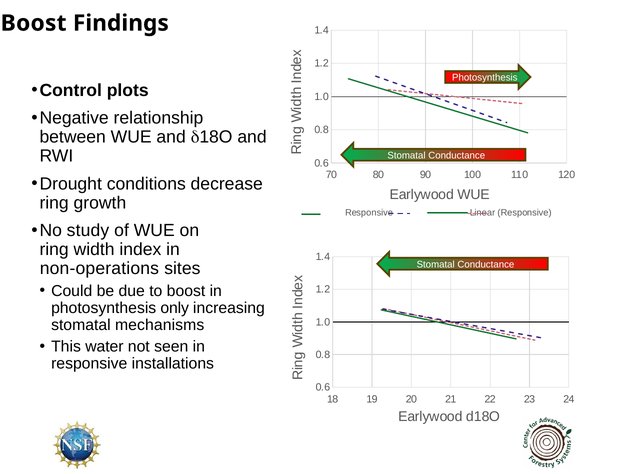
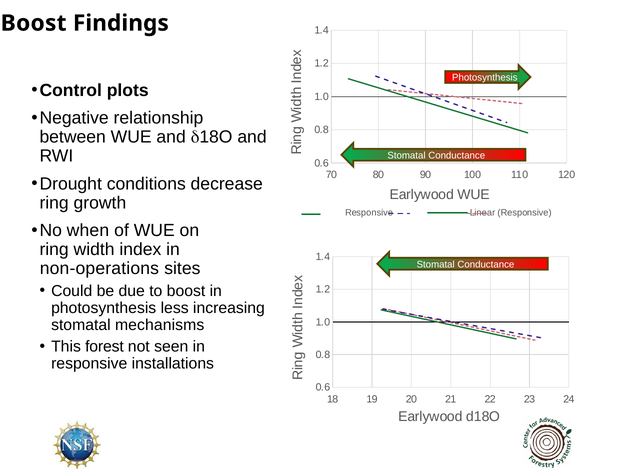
study: study -> when (88, 230)
only: only -> less (175, 307)
water: water -> forest (104, 346)
